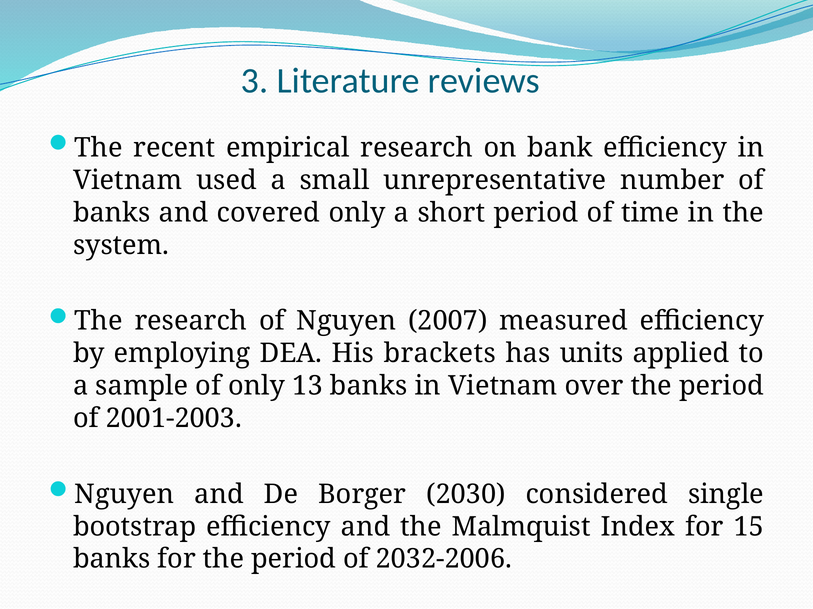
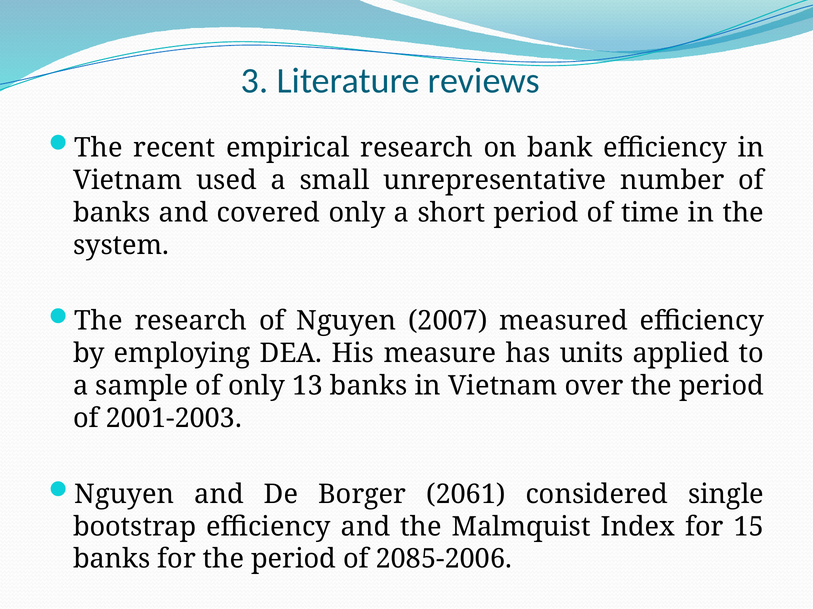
brackets: brackets -> measure (440, 354)
2030: 2030 -> 2061 (466, 495)
2032-2006: 2032-2006 -> 2085-2006 (444, 560)
